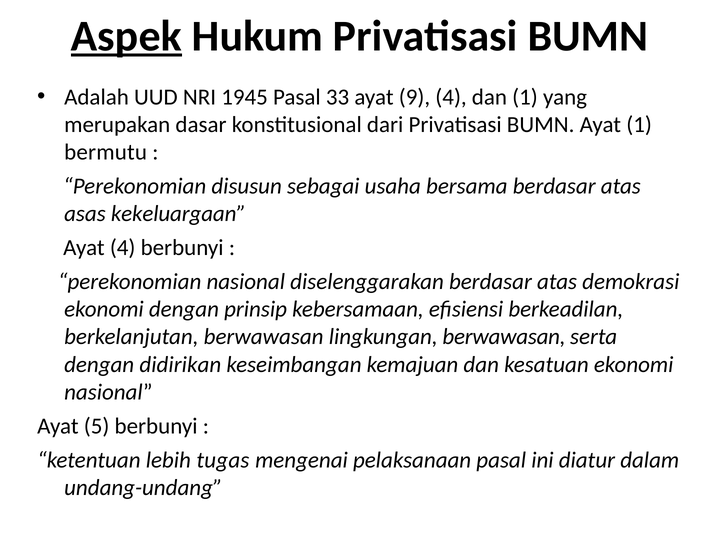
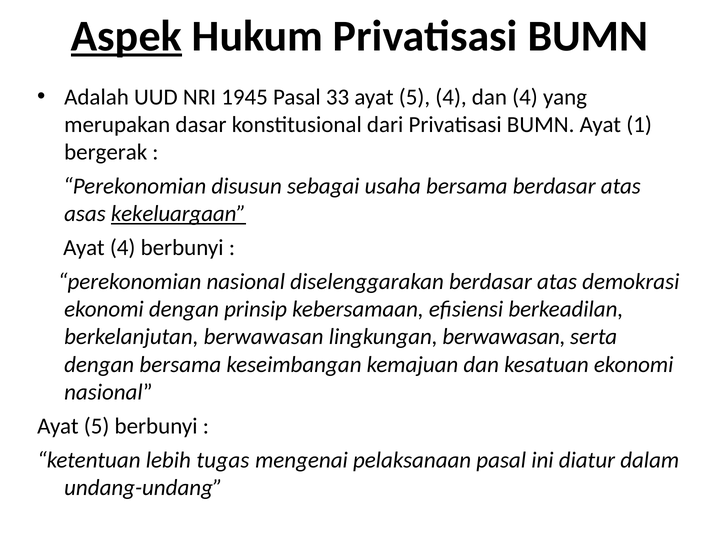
33 ayat 9: 9 -> 5 (414, 97)
dan 1: 1 -> 4 (525, 97)
bermutu: bermutu -> bergerak (106, 152)
kekeluargaan underline: none -> present (178, 214)
dengan didirikan: didirikan -> bersama (180, 364)
